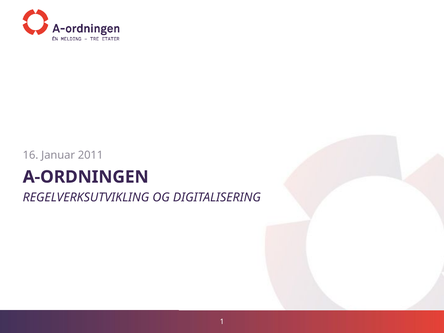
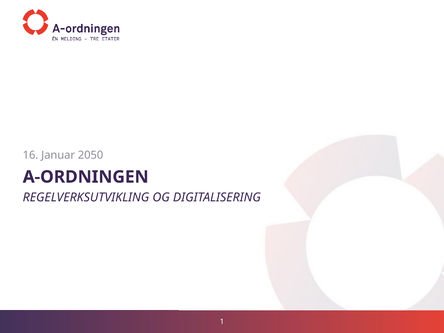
2011: 2011 -> 2050 (91, 155)
